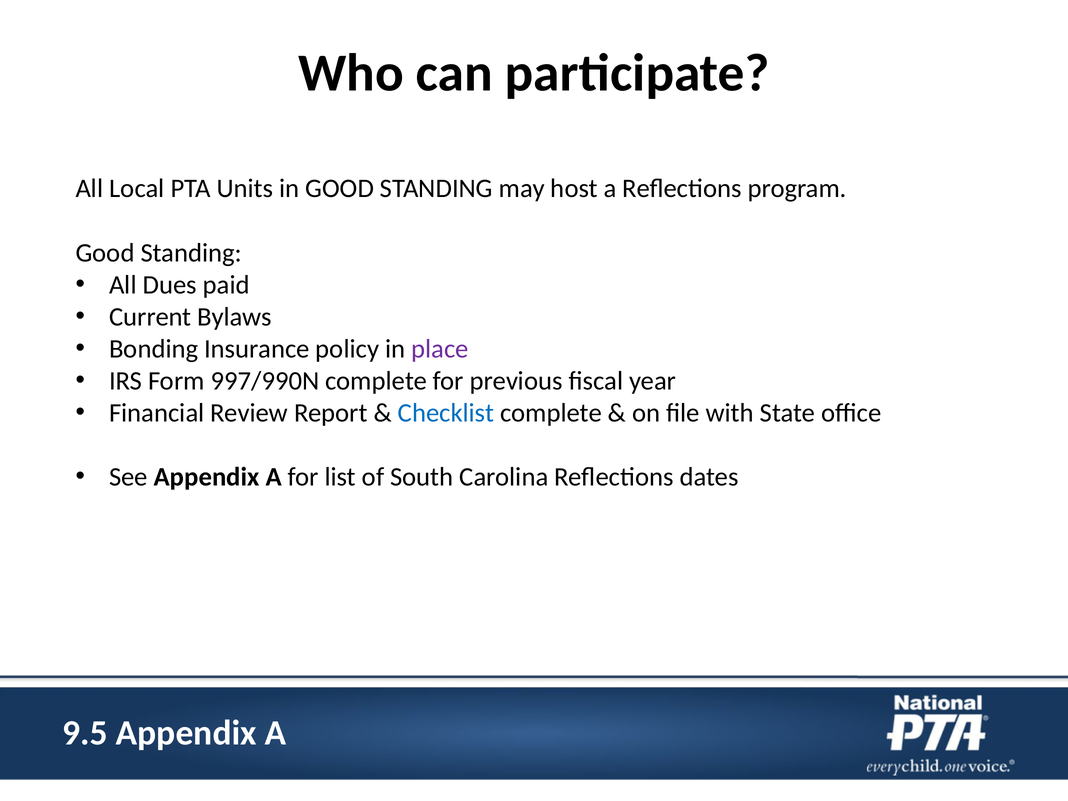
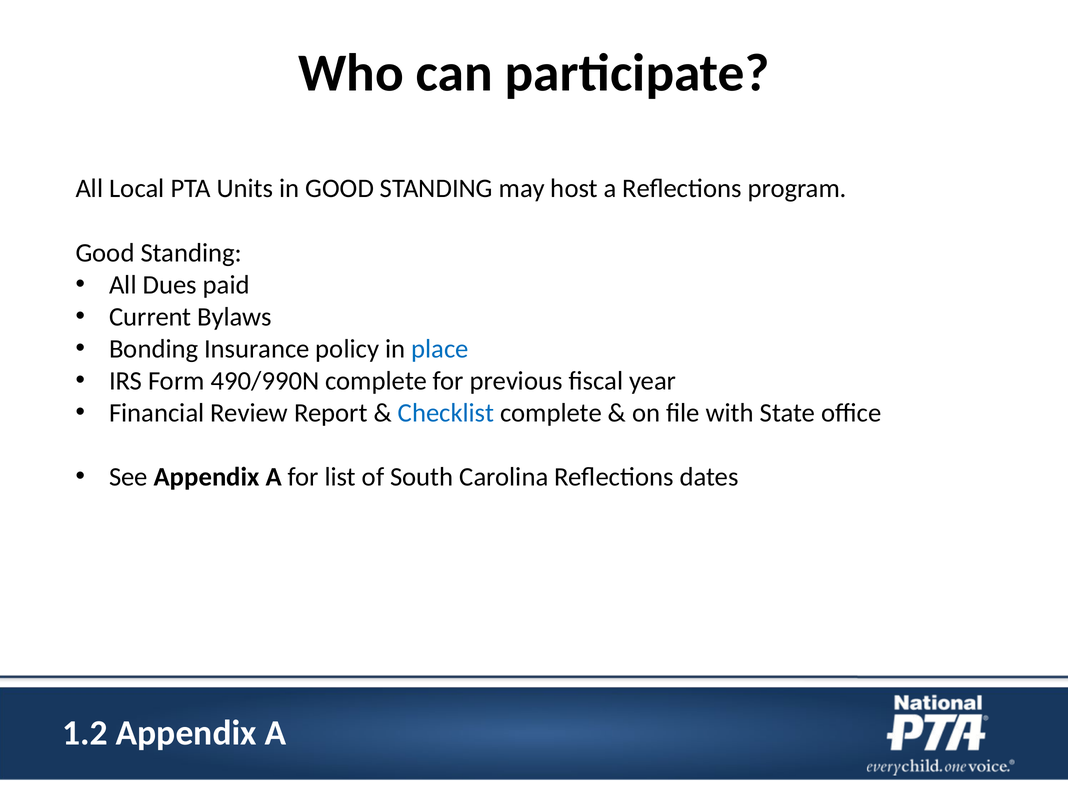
place colour: purple -> blue (440, 349)
997/990N: 997/990N -> 490/990N (265, 381)
9.5: 9.5 -> 1.2 (85, 733)
